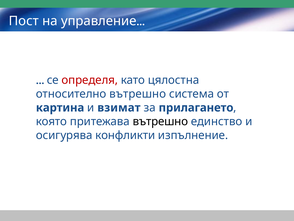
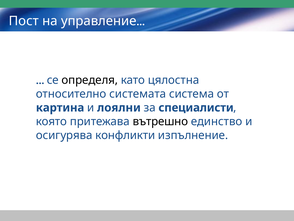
определя colour: red -> black (90, 80)
относително вътрешно: вътрешно -> системата (138, 94)
взимат: взимат -> лоялни (119, 107)
прилагането: прилагането -> специалисти (196, 107)
